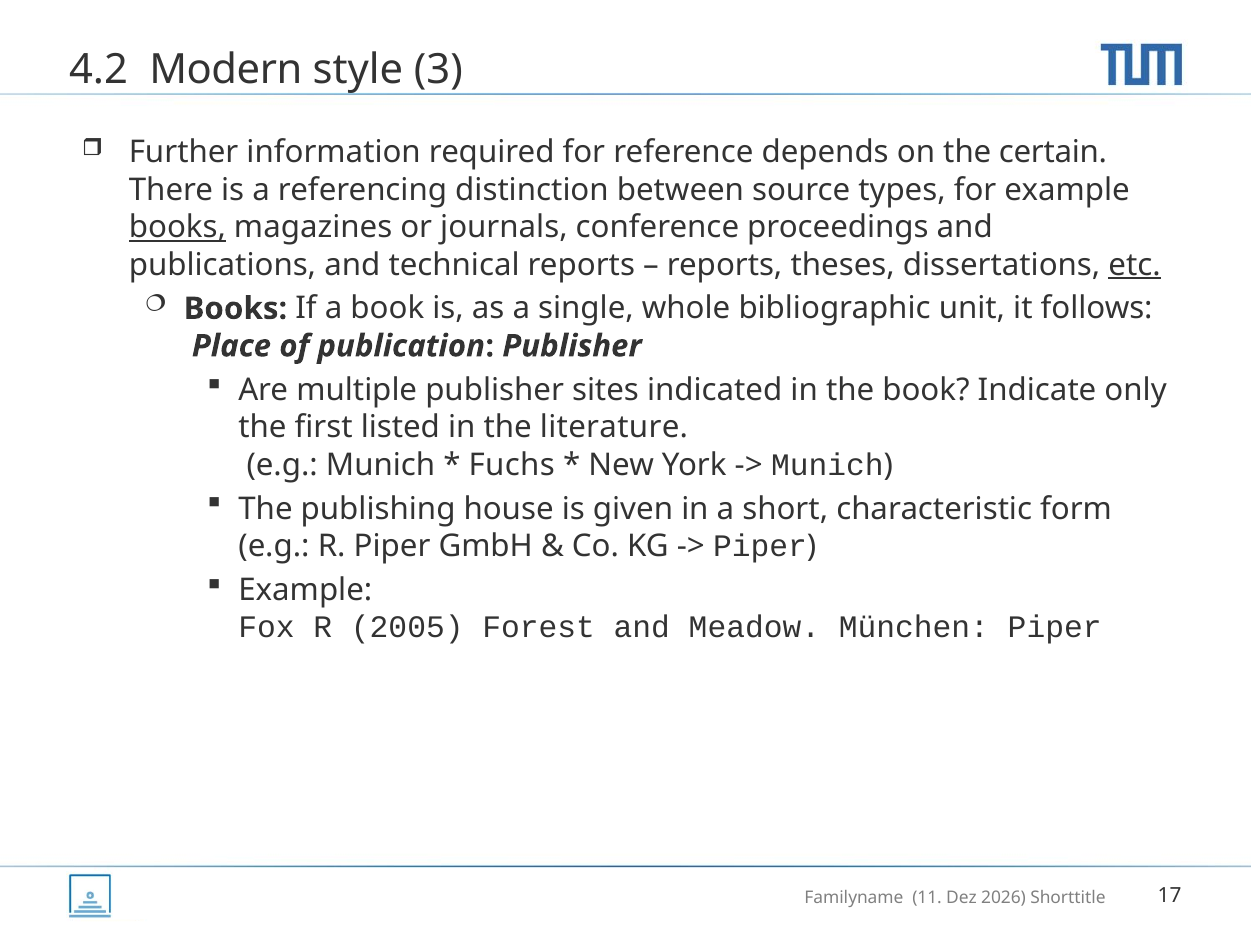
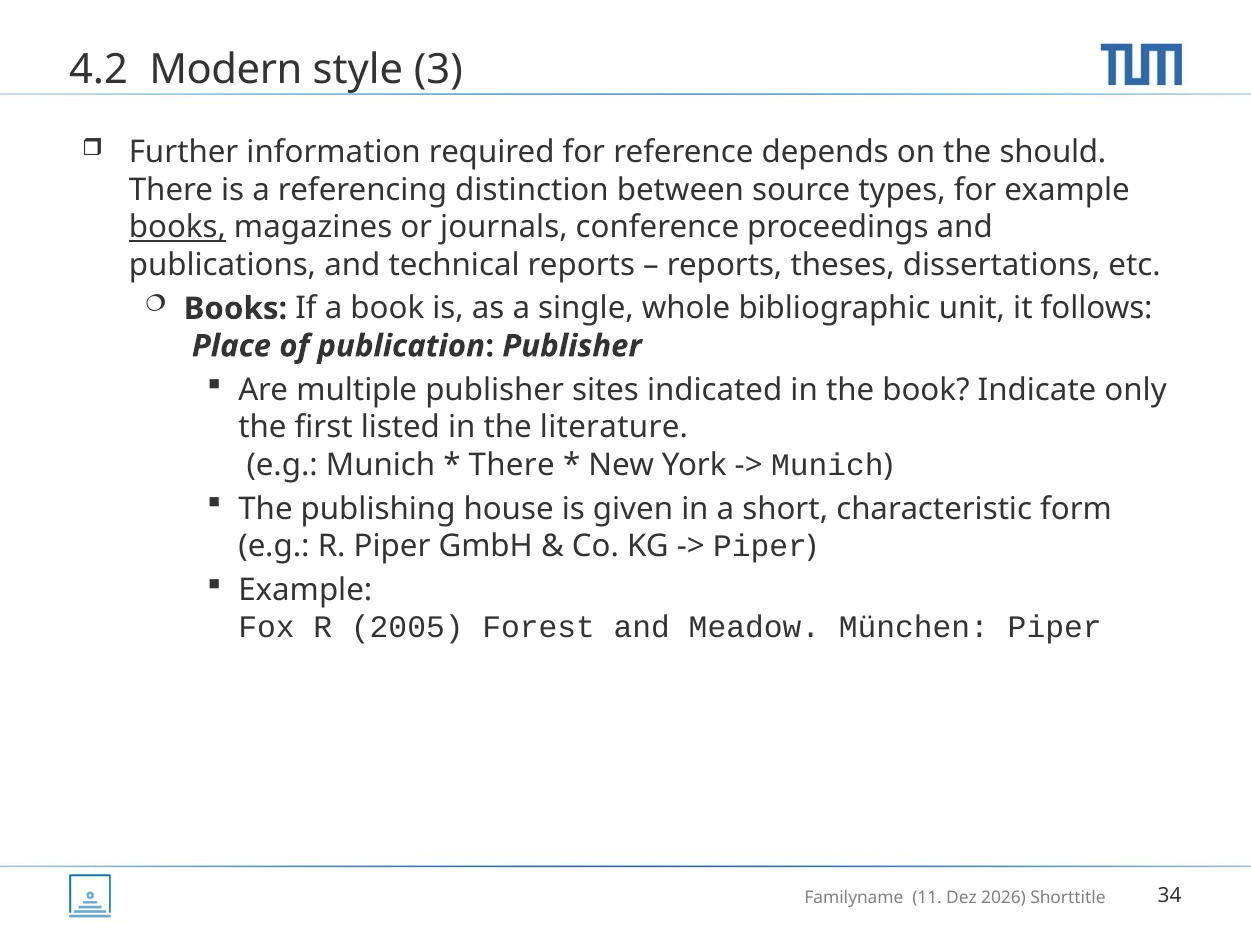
certain: certain -> should (1053, 152)
etc underline: present -> none (1135, 265)
Fuchs: Fuchs -> There (512, 465)
17: 17 -> 34 (1170, 896)
